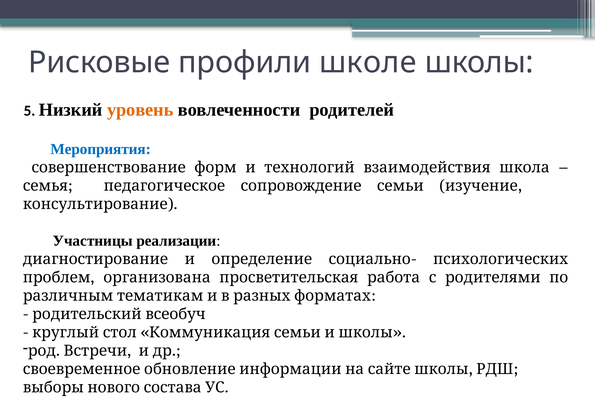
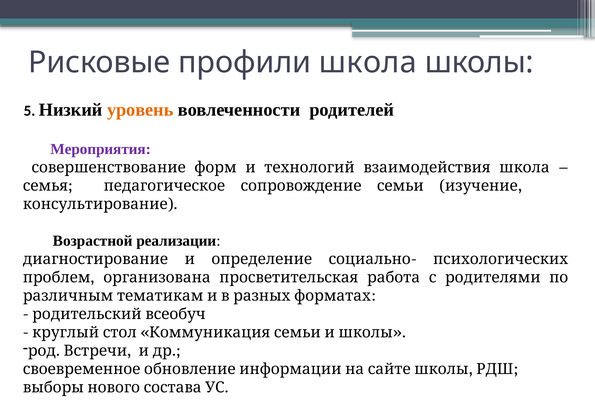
профили школе: школе -> школа (368, 63)
Мероприятия colour: blue -> purple (101, 149)
Участницы: Участницы -> Возрастной (93, 241)
